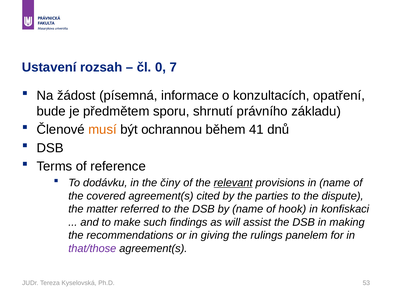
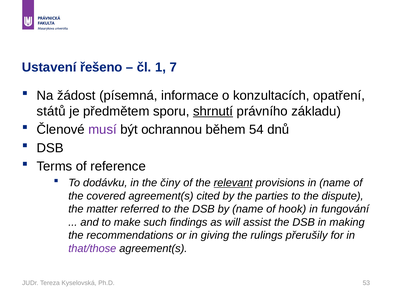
rozsah: rozsah -> řešeno (101, 67)
0: 0 -> 1 (160, 67)
bude: bude -> států (51, 111)
shrnutí underline: none -> present (213, 111)
musí colour: orange -> purple (103, 130)
41: 41 -> 54 (256, 130)
konfiskaci: konfiskaci -> fungování (345, 209)
panelem: panelem -> přerušily (307, 235)
